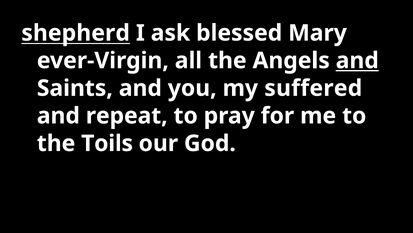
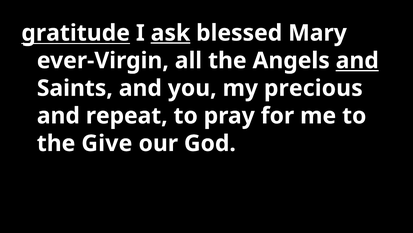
shepherd: shepherd -> gratitude (76, 33)
ask underline: none -> present (170, 33)
suffered: suffered -> precious (313, 88)
Toils: Toils -> Give (107, 143)
